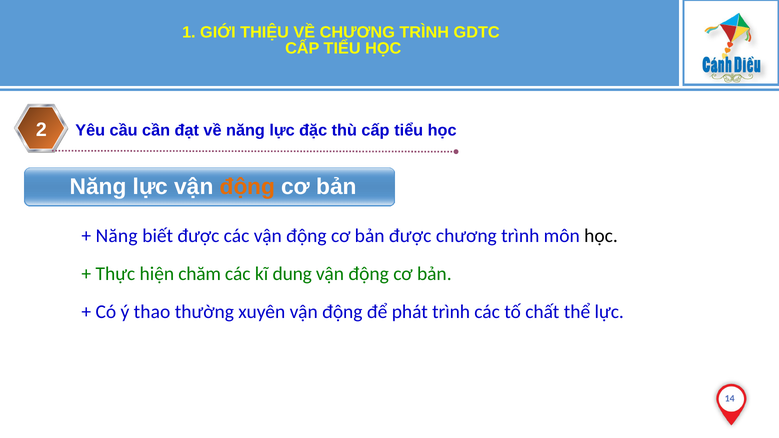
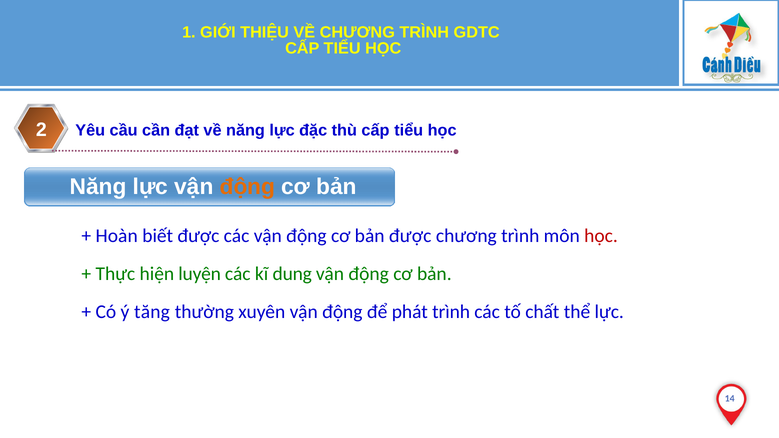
Năng: Năng -> Hoàn (117, 236)
học colour: black -> red (601, 236)
chăm: chăm -> luyện (200, 274)
thao: thao -> tăng (152, 312)
